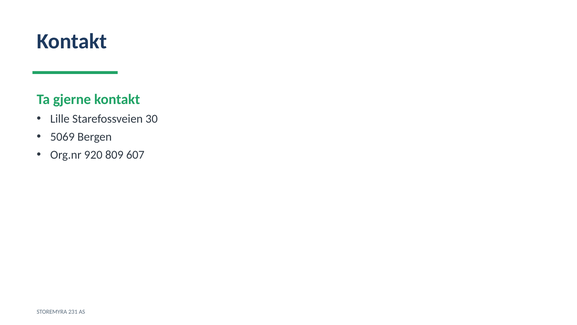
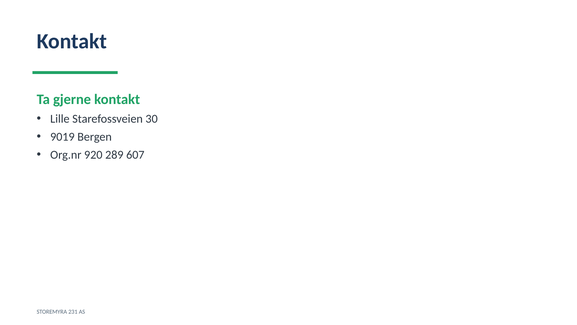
5069: 5069 -> 9019 (62, 137)
809: 809 -> 289 (114, 155)
